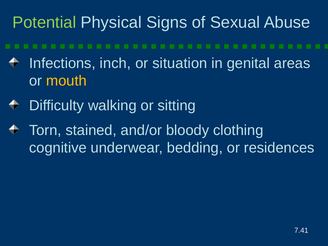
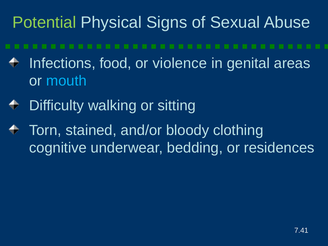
inch: inch -> food (115, 63)
situation: situation -> violence (180, 63)
mouth colour: yellow -> light blue (66, 81)
